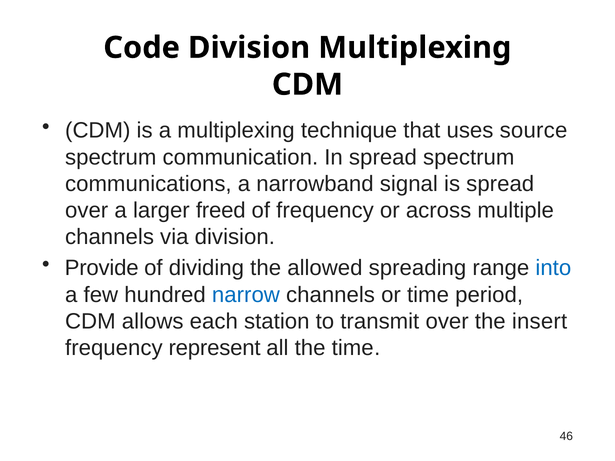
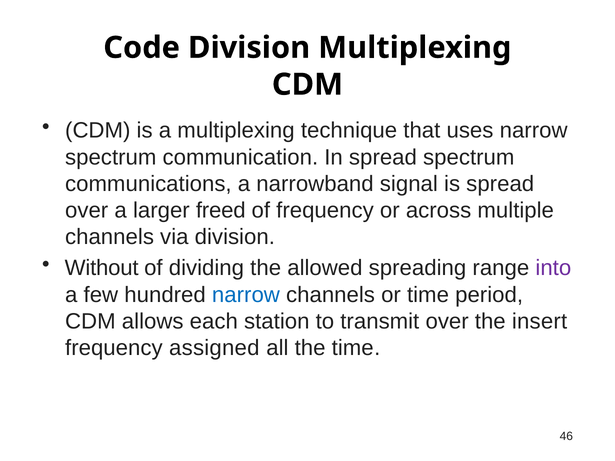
uses source: source -> narrow (534, 131)
Provide: Provide -> Without (102, 268)
into colour: blue -> purple (553, 268)
represent: represent -> assigned (214, 348)
